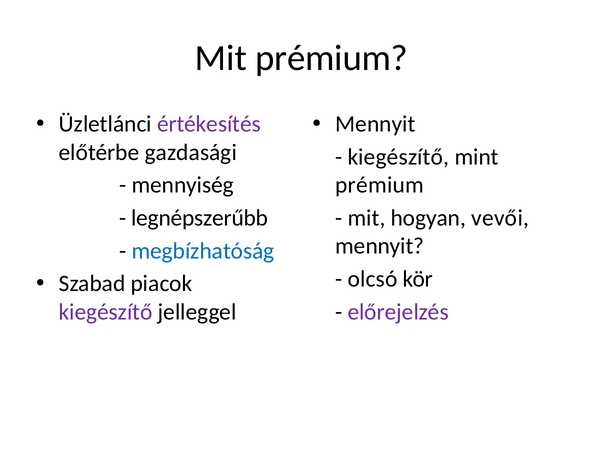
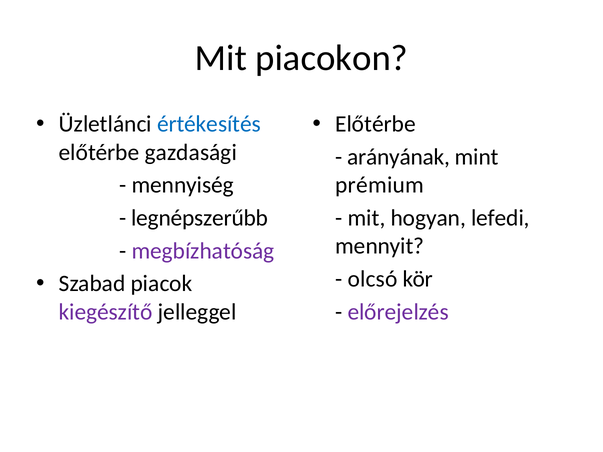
Mit prémium: prémium -> piacokon (332, 58)
értékesítés colour: purple -> blue (209, 124)
Mennyit: Mennyit -> Előtérbe (375, 124)
kiegészítő: kiegészítő -> arányának (399, 157)
vevői: vevői -> lefedi (500, 218)
megbízhatóság colour: blue -> purple (203, 251)
